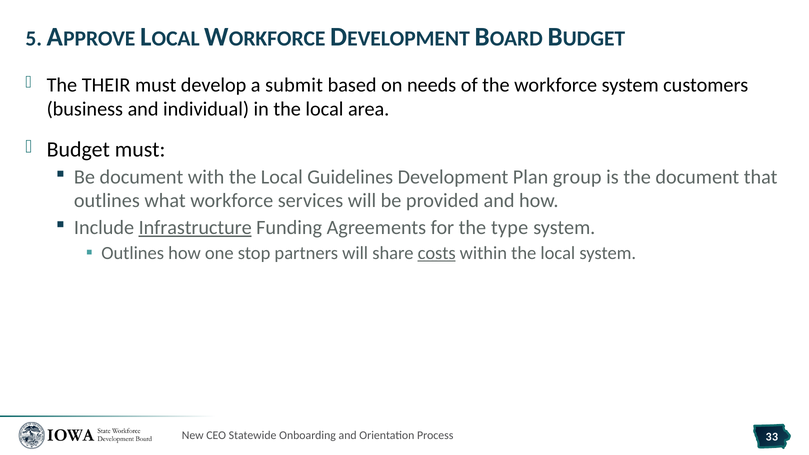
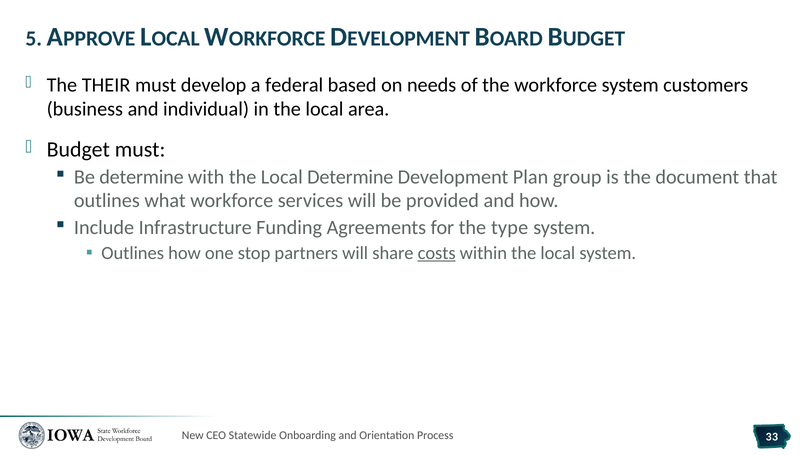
submit: submit -> federal (294, 85)
Be document: document -> determine (142, 177)
Local Guidelines: Guidelines -> Determine (350, 177)
Infrastructure underline: present -> none (195, 228)
